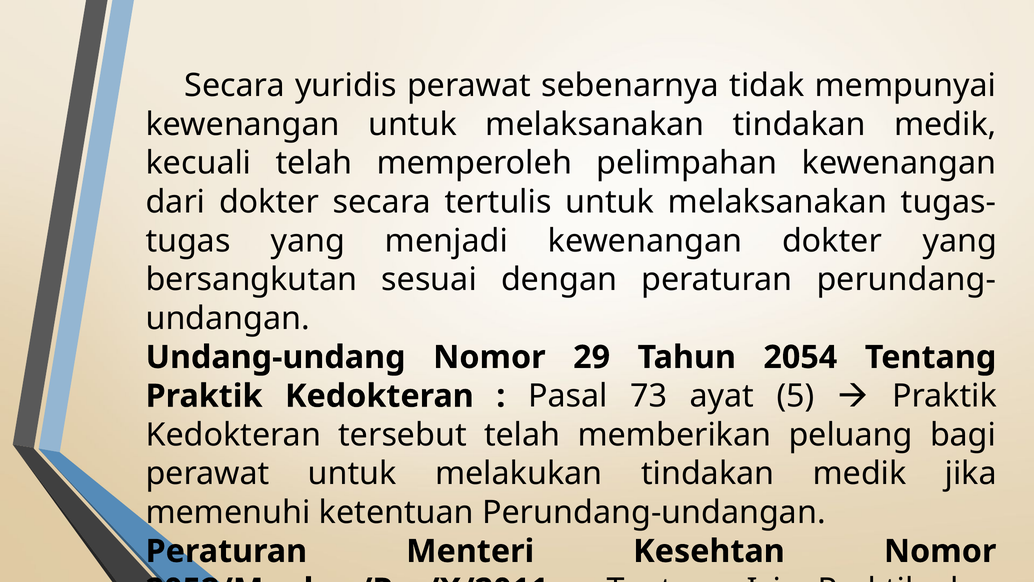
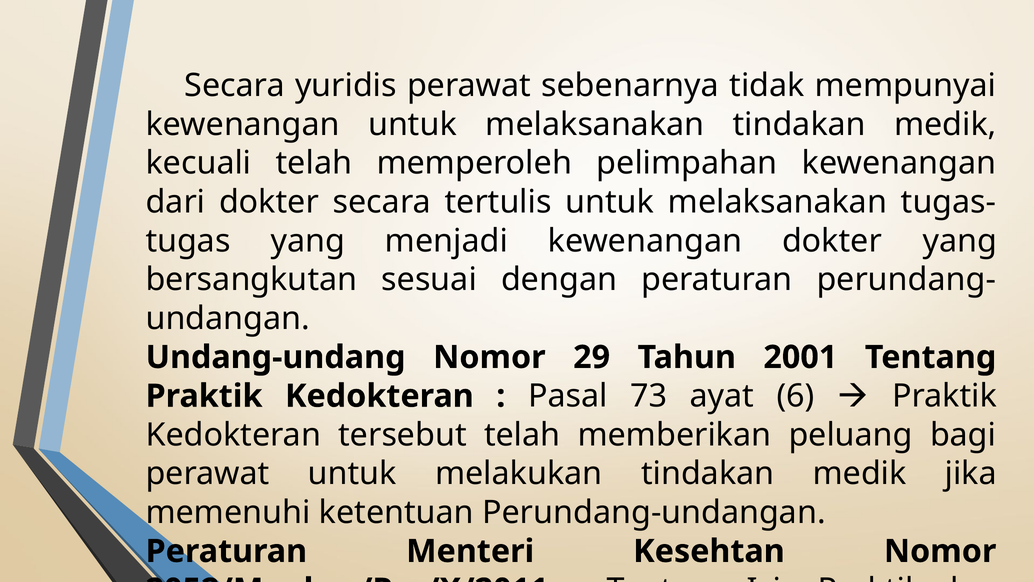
2054: 2054 -> 2001 (800, 357)
5: 5 -> 6 (796, 396)
